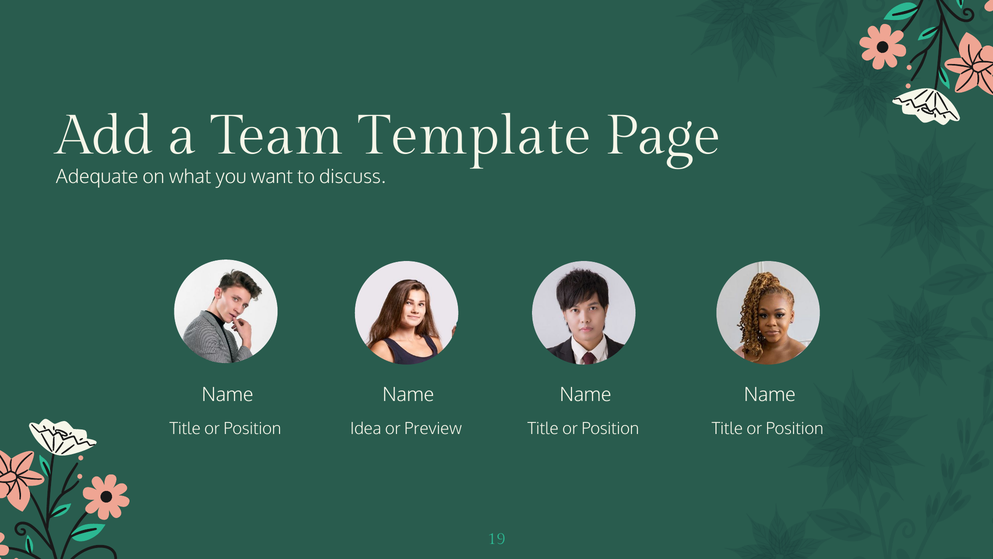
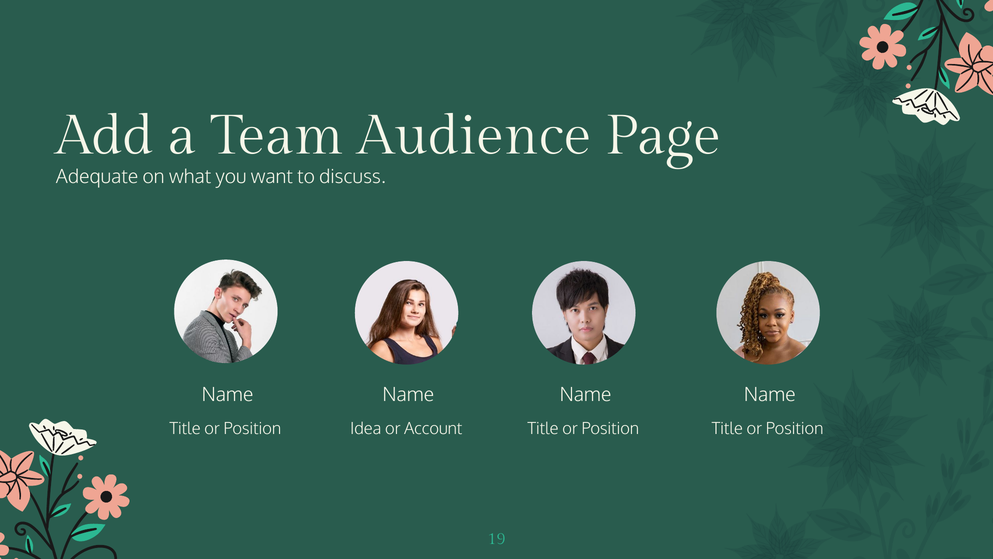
Template: Template -> Audience (475, 135)
Preview: Preview -> Account (433, 429)
